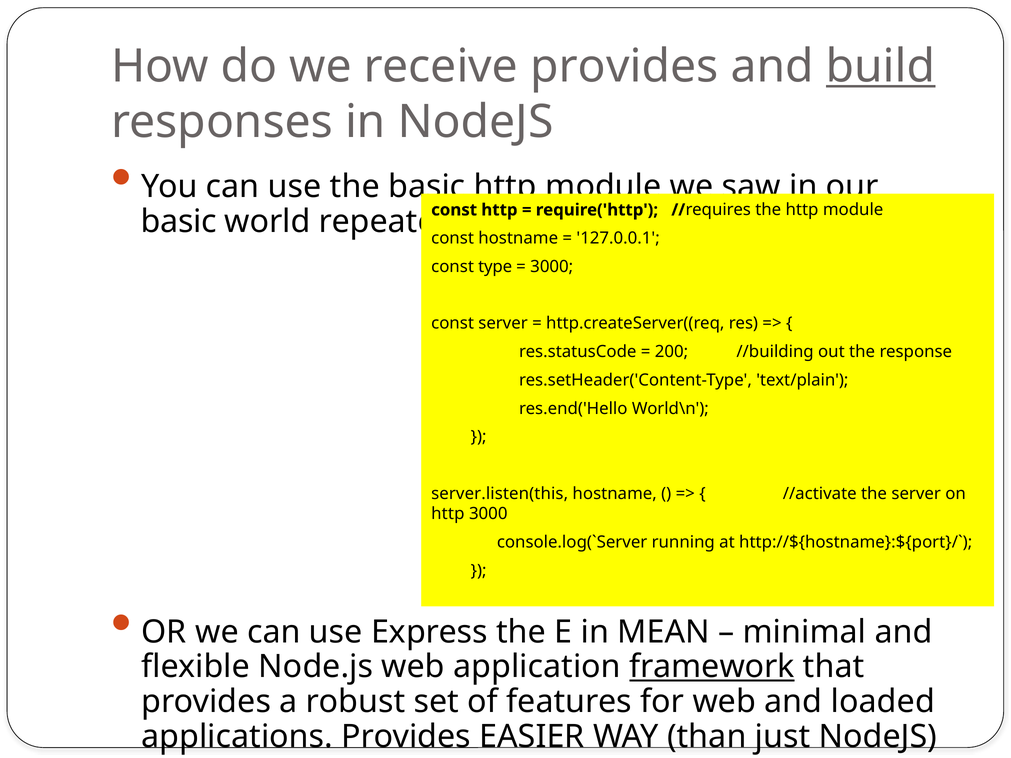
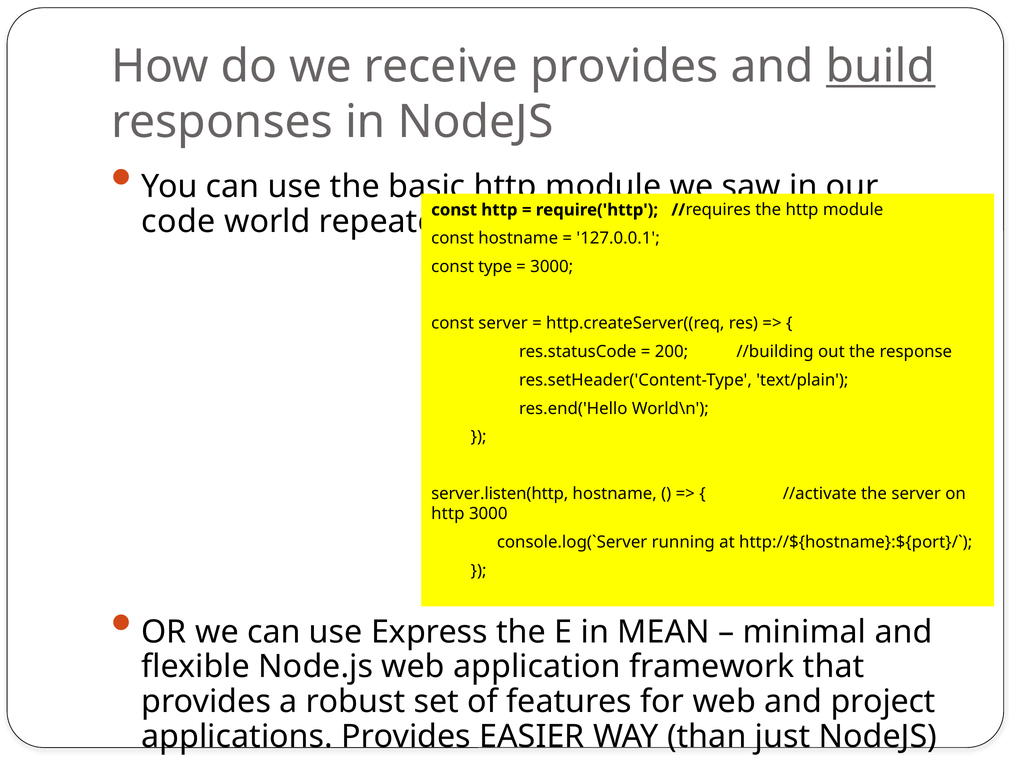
basic: basic -> code (178, 222)
server.listen(this: server.listen(this -> server.listen(http (500, 494)
framework underline: present -> none (712, 667)
loaded: loaded -> project (883, 702)
